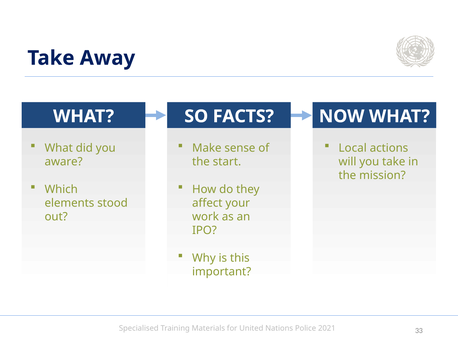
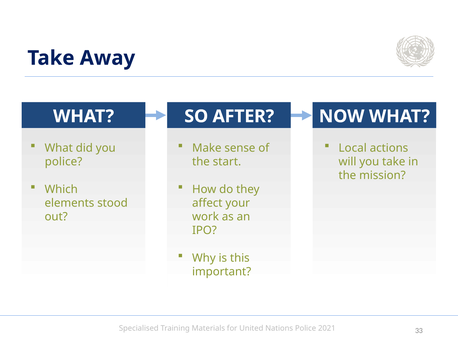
FACTS: FACTS -> AFTER (243, 116)
aware: aware -> police (64, 161)
